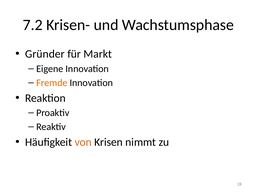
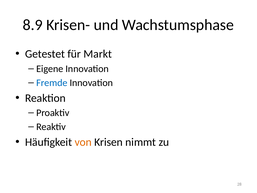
7.2: 7.2 -> 8.9 (33, 25)
Gründer: Gründer -> Getestet (45, 54)
Fremde colour: orange -> blue (52, 83)
